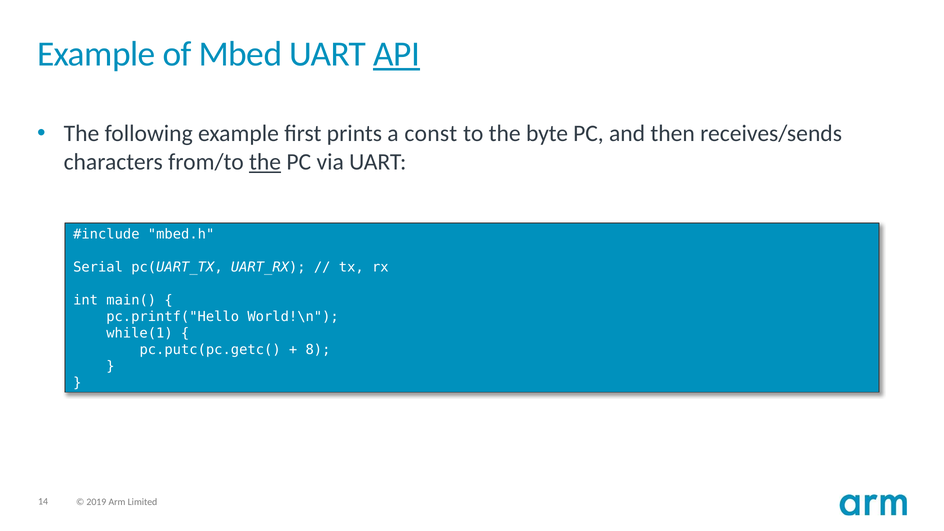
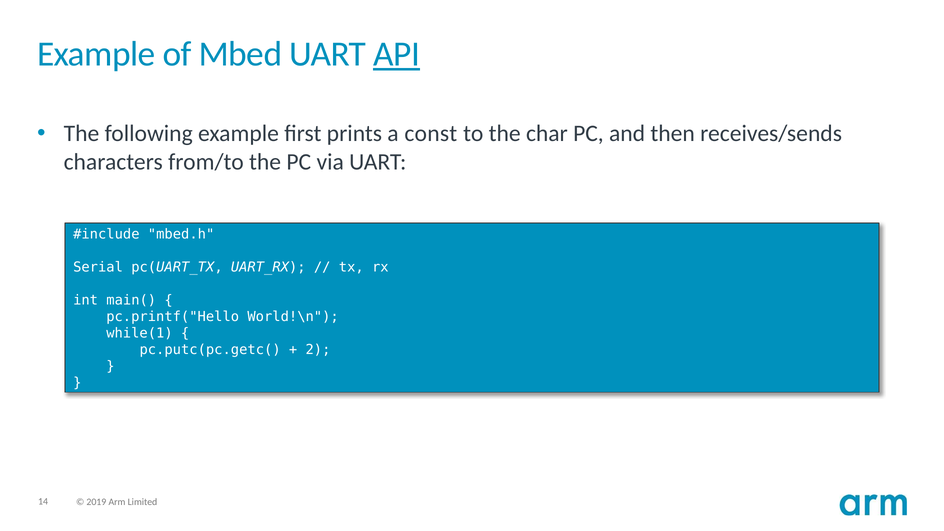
byte: byte -> char (547, 134)
the underline: present -> none (265, 162)
8: 8 -> 2 (318, 350)
